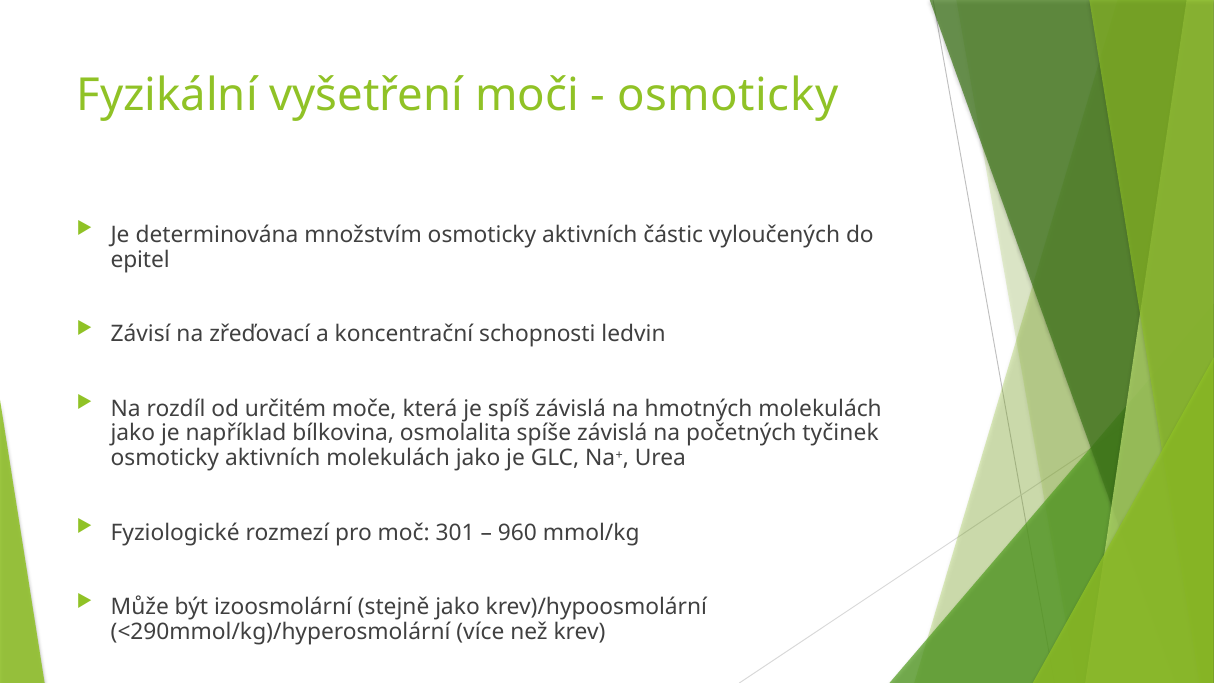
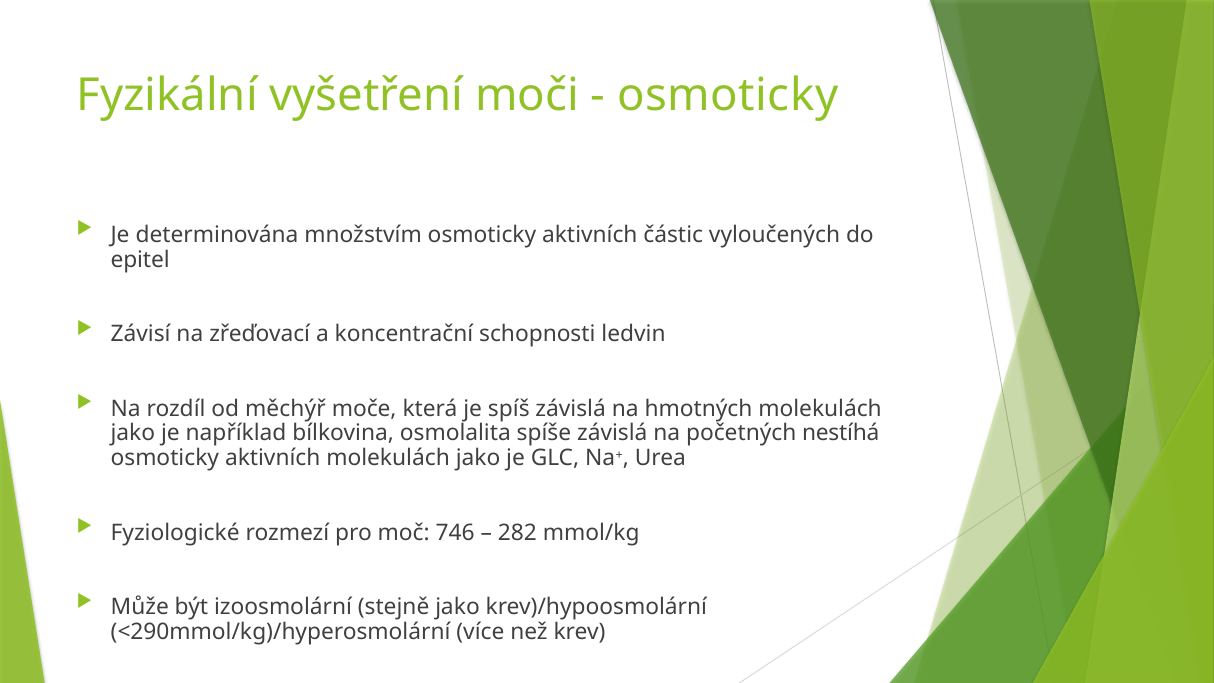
určitém: určitém -> měchýř (285, 409)
tyčinek: tyčinek -> nestíhá (841, 433)
301: 301 -> 746 (455, 533)
960: 960 -> 282 (517, 533)
